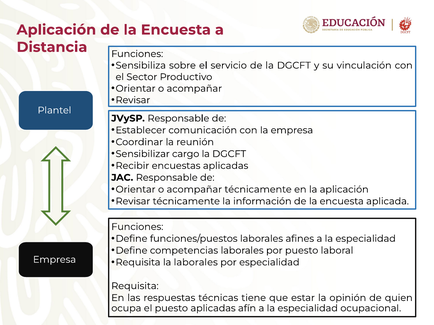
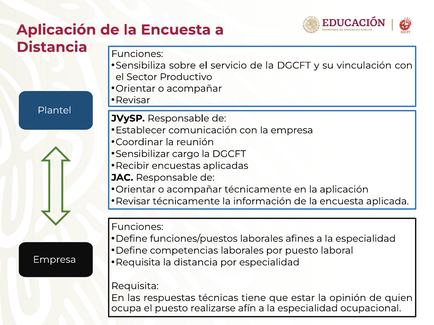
la laborales: laborales -> distancia (196, 263)
puesto aplicadas: aplicadas -> realizarse (213, 309)
